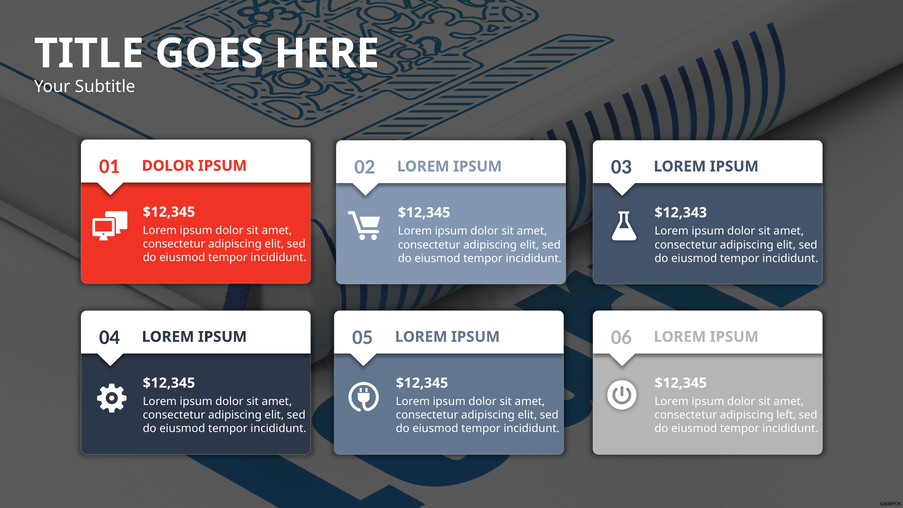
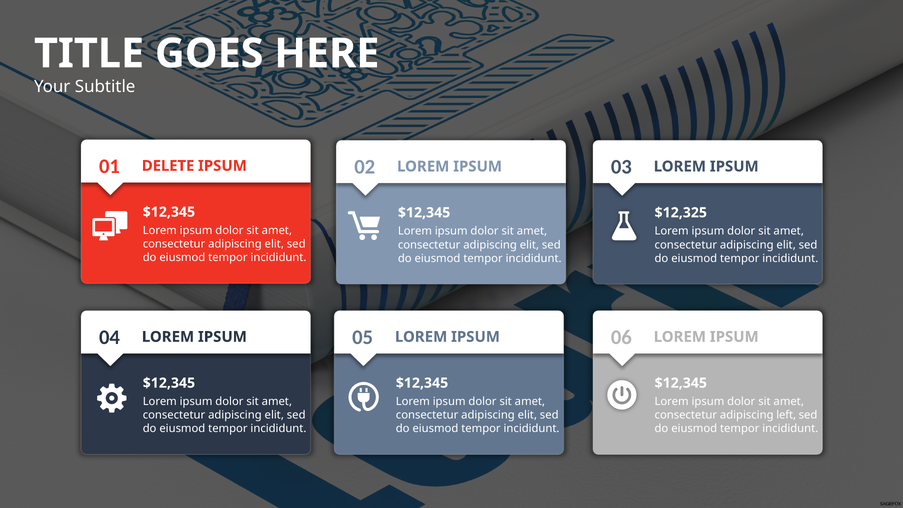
01 DOLOR: DOLOR -> DELETE (168, 166)
$12,343: $12,343 -> $12,325 (681, 213)
